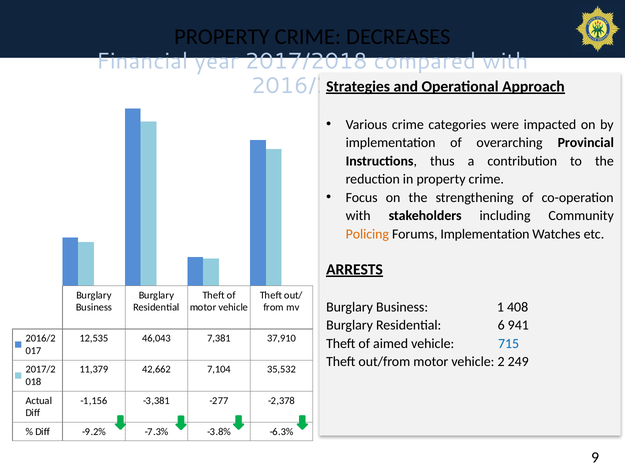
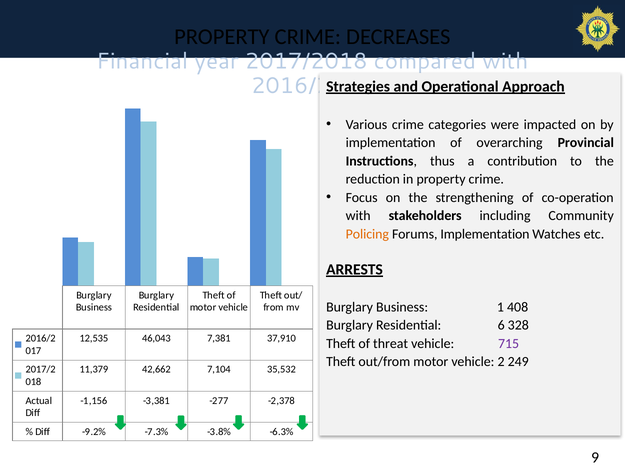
941: 941 -> 328 (518, 325)
aimed: aimed -> threat (391, 343)
715 colour: blue -> purple (509, 343)
